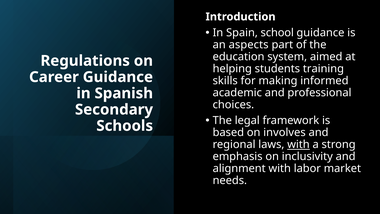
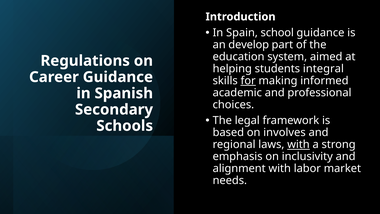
aspects: aspects -> develop (249, 45)
training: training -> integral (323, 69)
for underline: none -> present (248, 81)
